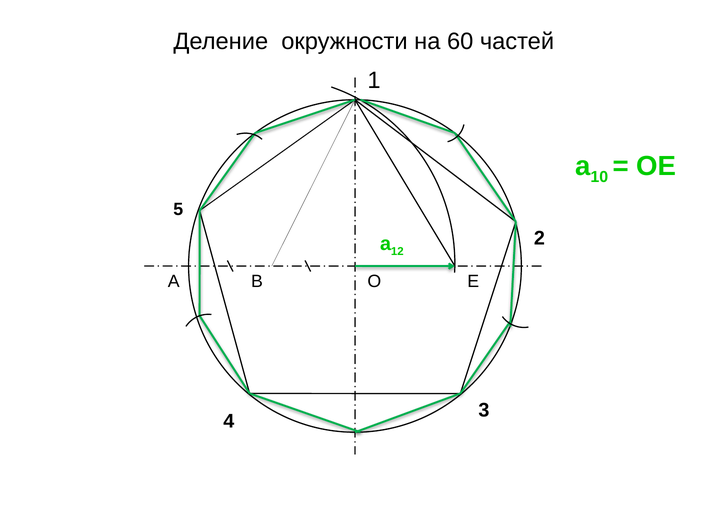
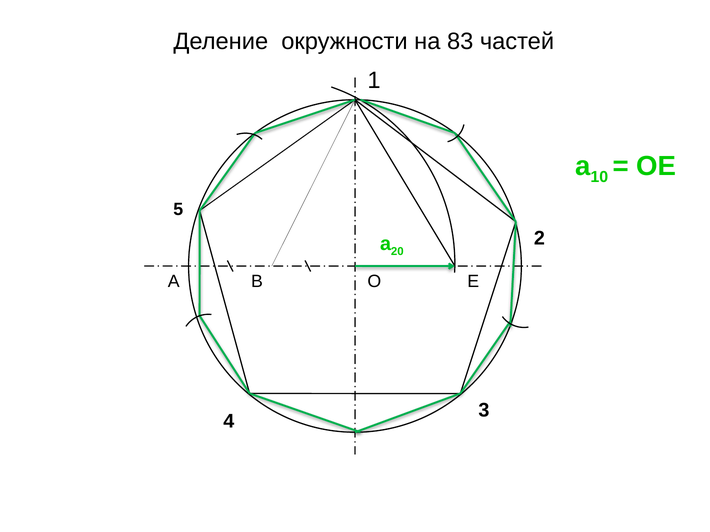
60: 60 -> 83 (460, 42)
12: 12 -> 20 (397, 252)
